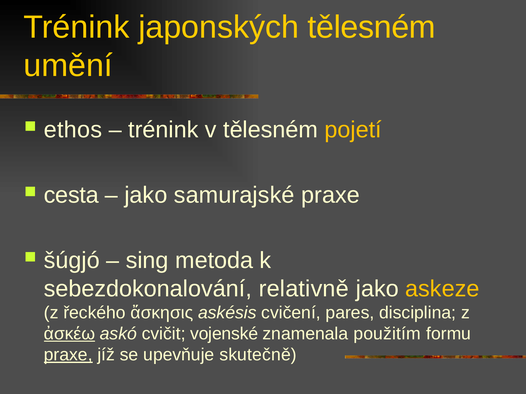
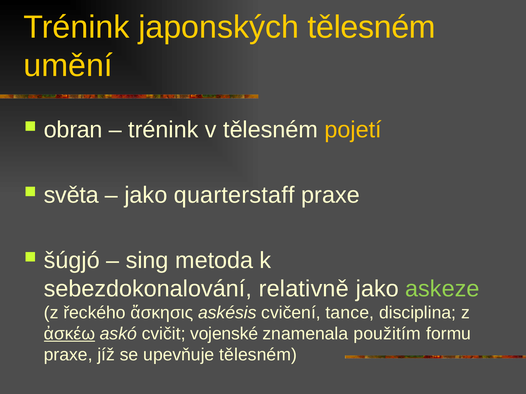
ethos: ethos -> obran (73, 130)
cesta: cesta -> světa (71, 195)
samurajské: samurajské -> quarterstaff (234, 195)
askeze colour: yellow -> light green (442, 289)
pares: pares -> tance (350, 313)
praxe underline: present -> none (68, 355)
upevňuje skutečně: skutečně -> tělesném (258, 355)
